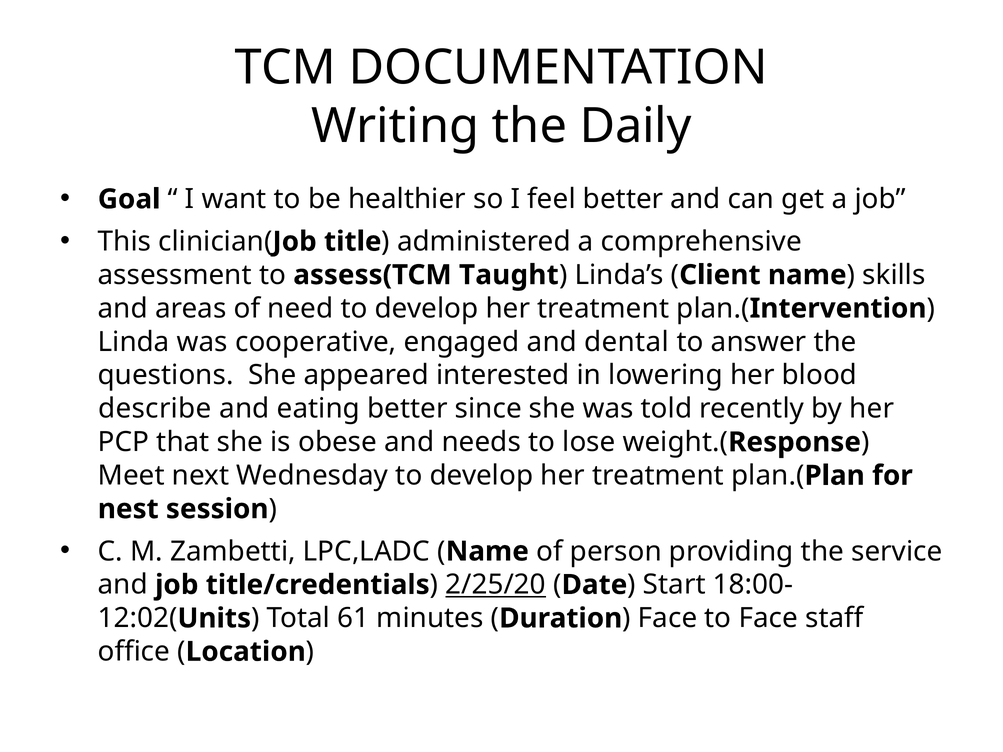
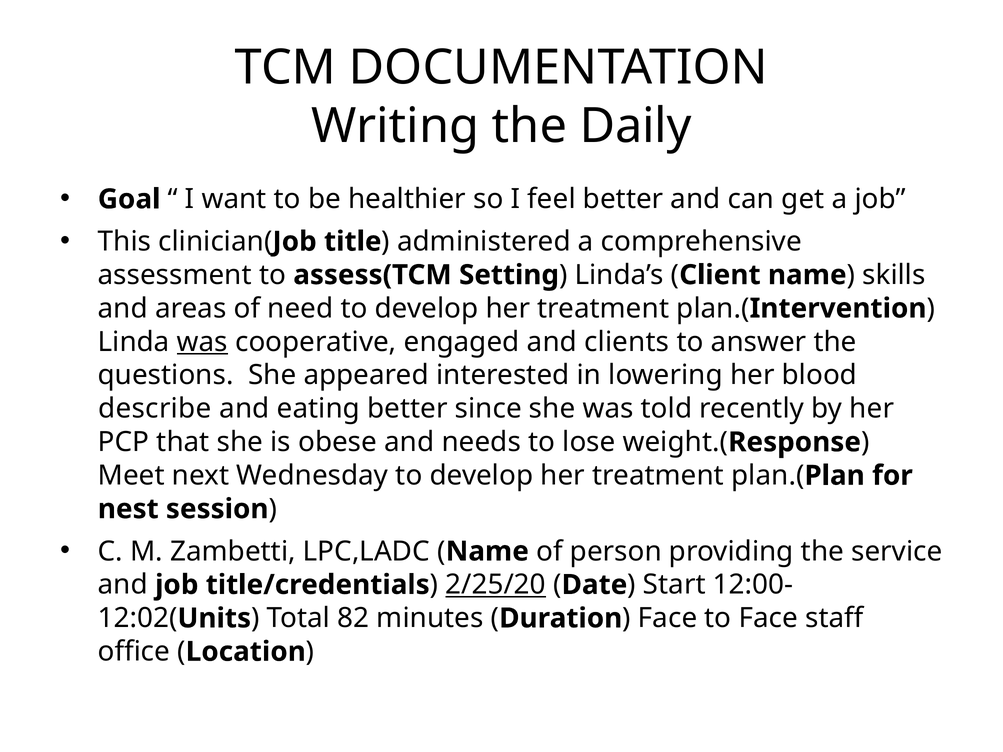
Taught: Taught -> Setting (509, 275)
was underline: none -> present (202, 342)
dental: dental -> clients (627, 342)
18:00-: 18:00- -> 12:00- (753, 585)
61: 61 -> 82 (353, 618)
